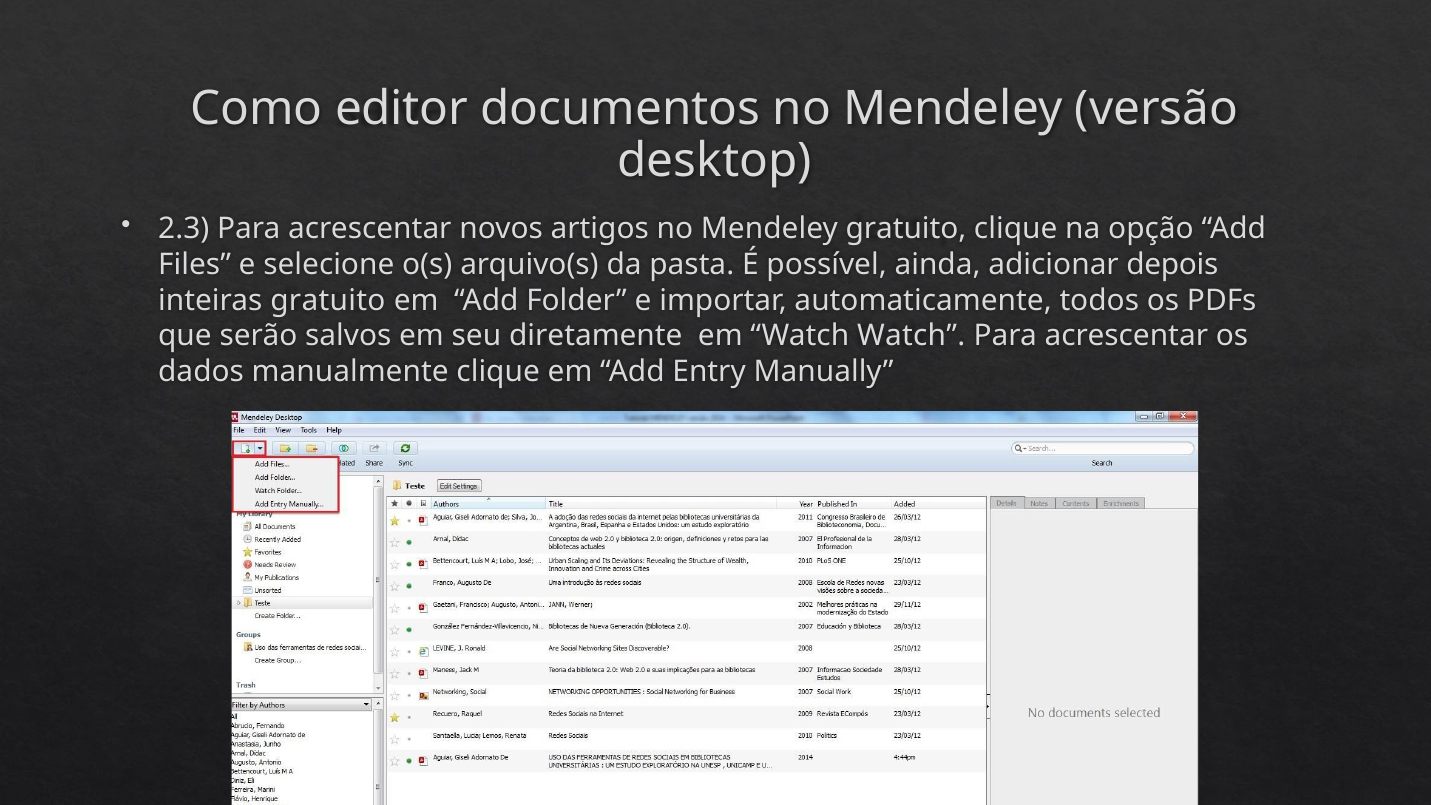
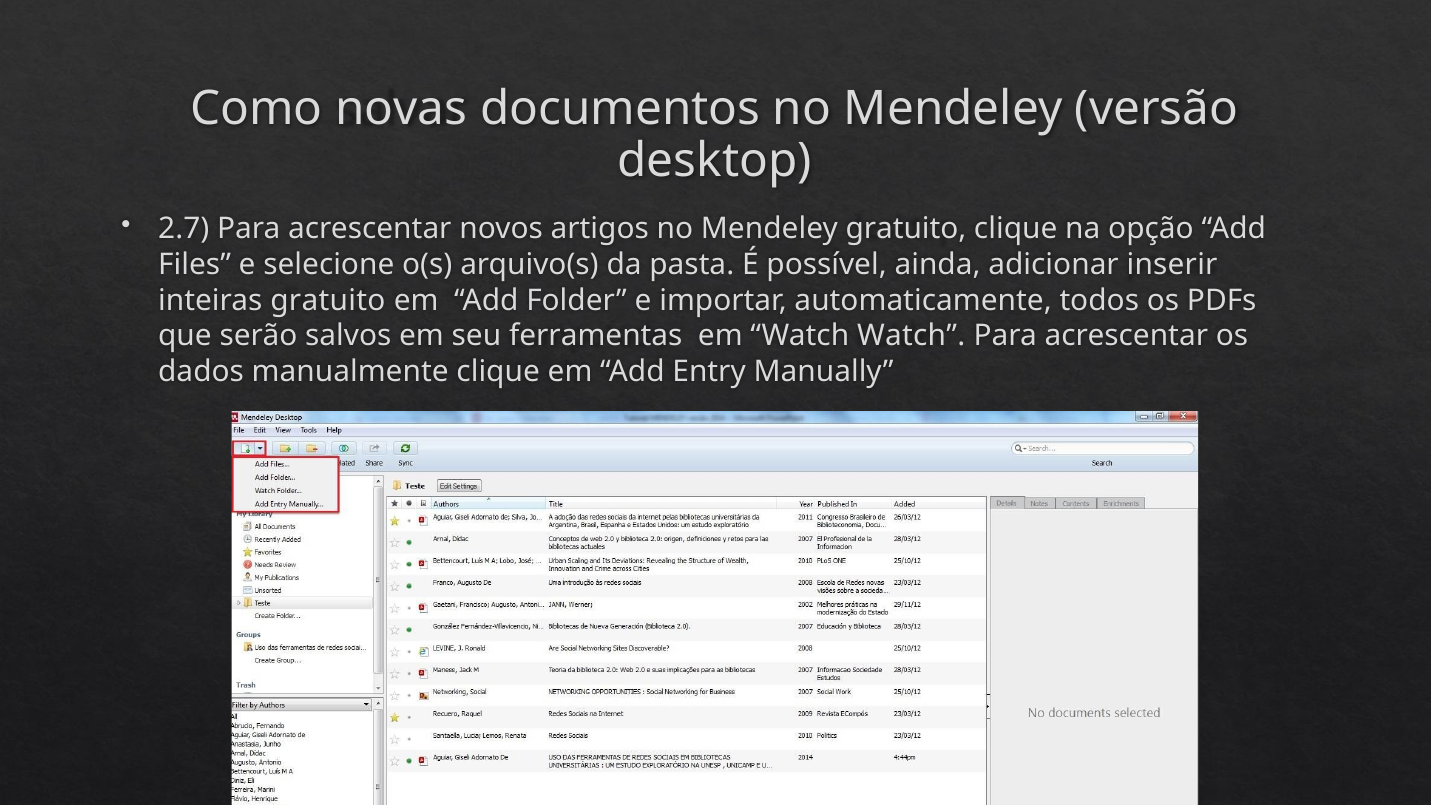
editor: editor -> novas (401, 109)
2.3: 2.3 -> 2.7 (184, 229)
depois: depois -> inserir (1172, 264)
diretamente: diretamente -> ferramentas (596, 336)
